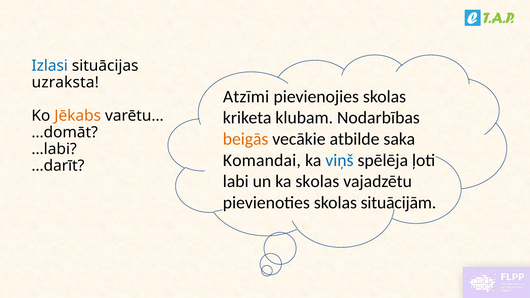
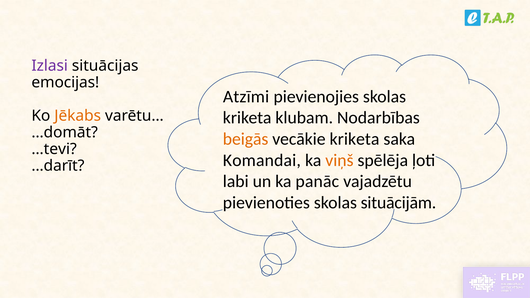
Izlasi colour: blue -> purple (50, 66)
uzraksta: uzraksta -> emocijas (65, 82)
vecākie atbilde: atbilde -> kriketa (355, 139)
…labi: …labi -> …tevi (54, 149)
viņš colour: blue -> orange (339, 160)
ka skolas: skolas -> panāc (317, 181)
